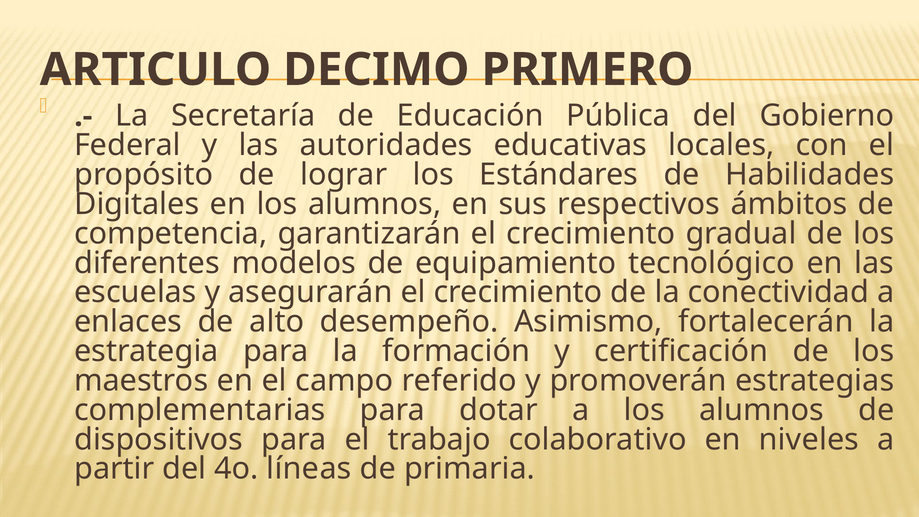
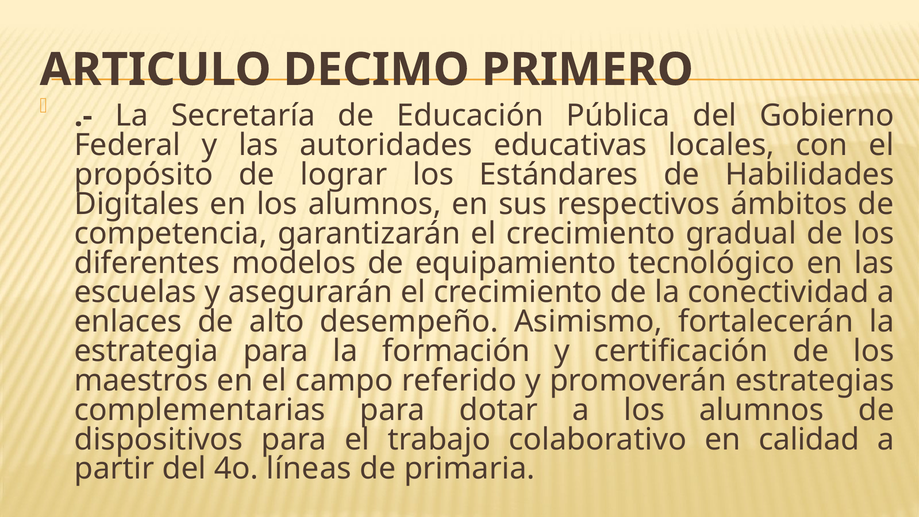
niveles: niveles -> calidad (809, 439)
